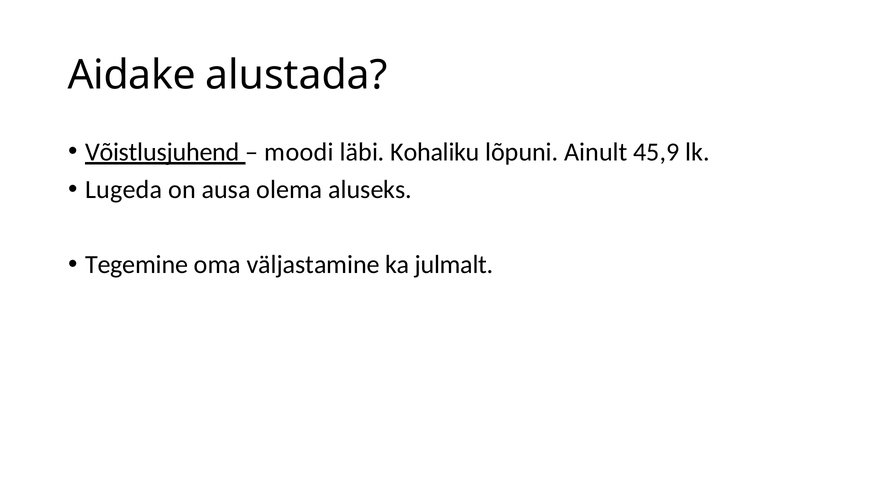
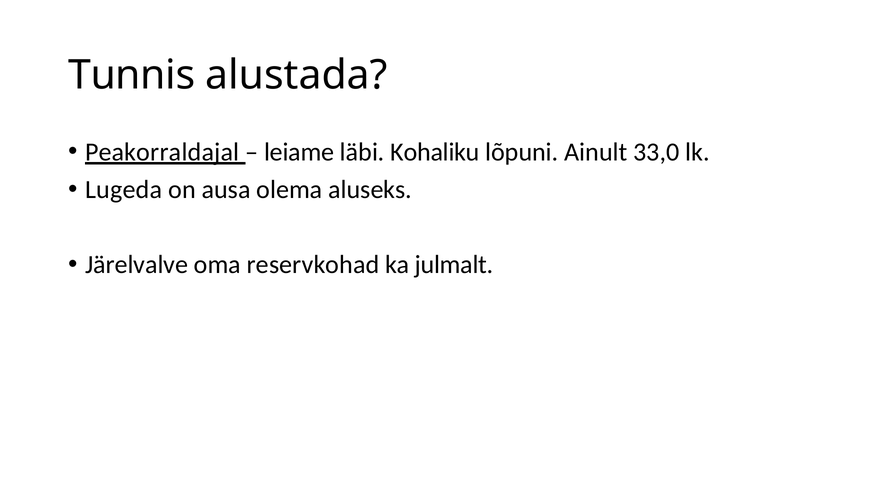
Aidake: Aidake -> Tunnis (132, 75)
Võistlusjuhend: Võistlusjuhend -> Peakorraldajal (162, 152)
moodi: moodi -> leiame (299, 152)
45,9: 45,9 -> 33,0 (656, 152)
Tegemine: Tegemine -> Järelvalve (137, 264)
väljastamine: väljastamine -> reservkohad (313, 264)
